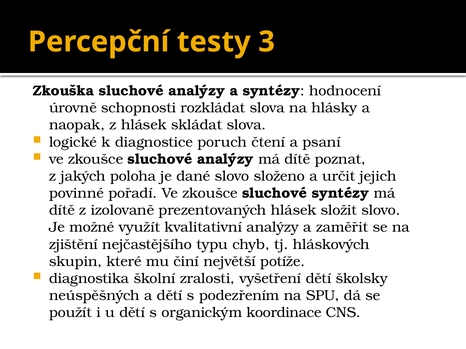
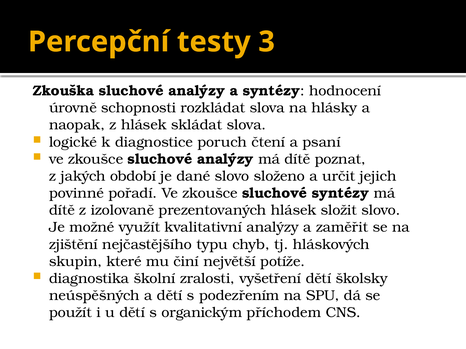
poloha: poloha -> období (133, 176)
koordinace: koordinace -> příchodem (284, 313)
